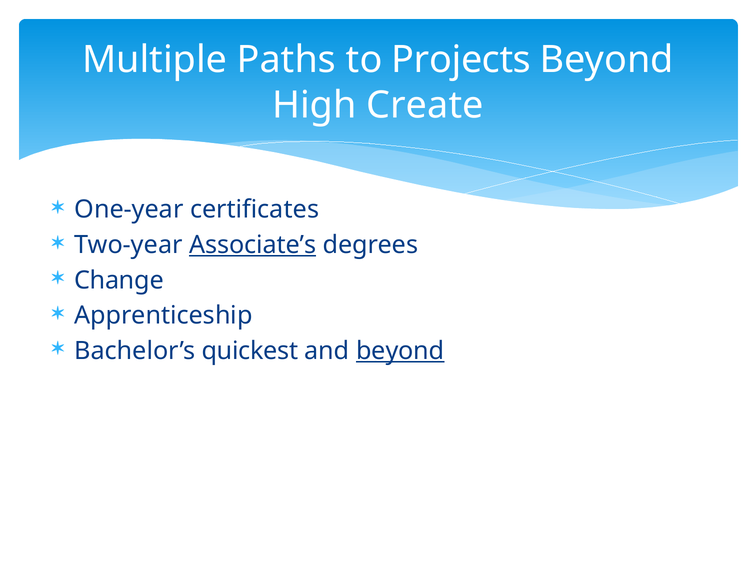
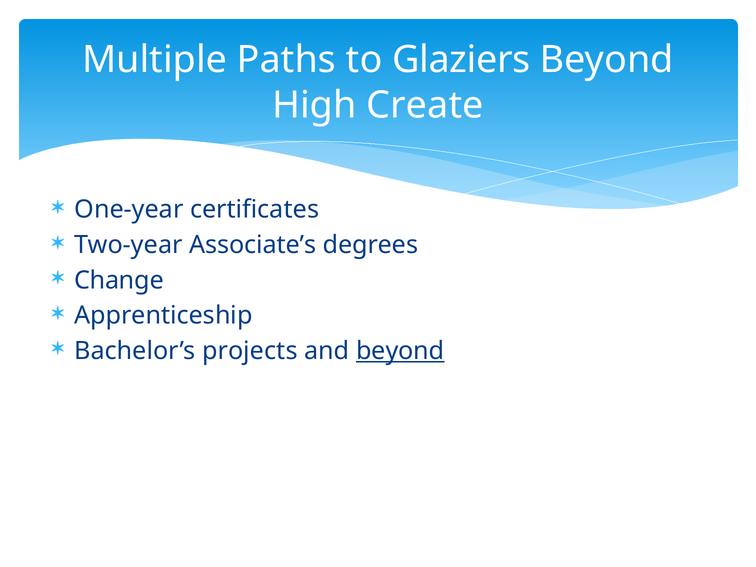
Projects: Projects -> Glaziers (461, 60)
Associate’s underline: present -> none (253, 245)
quickest: quickest -> projects (250, 351)
